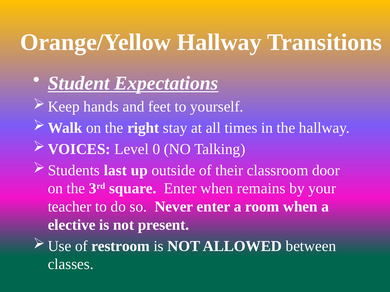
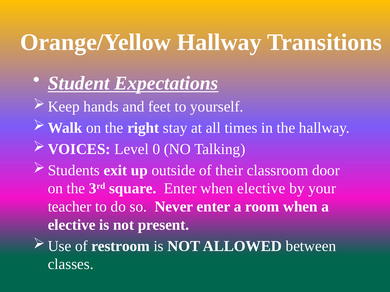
last: last -> exit (115, 171)
when remains: remains -> elective (261, 189)
